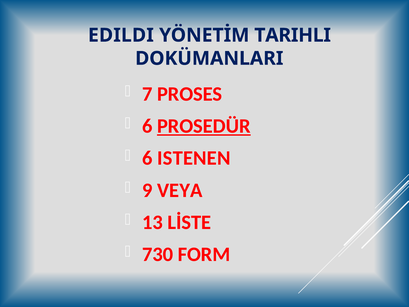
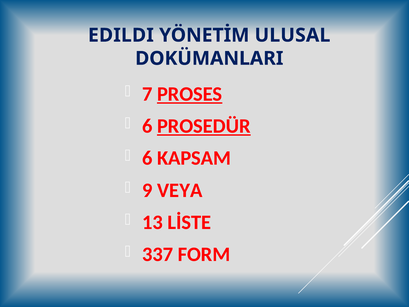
TARIHLI: TARIHLI -> ULUSAL (292, 35)
PROSES underline: none -> present (190, 94)
ISTENEN: ISTENEN -> KAPSAM (194, 158)
730: 730 -> 337 (158, 254)
